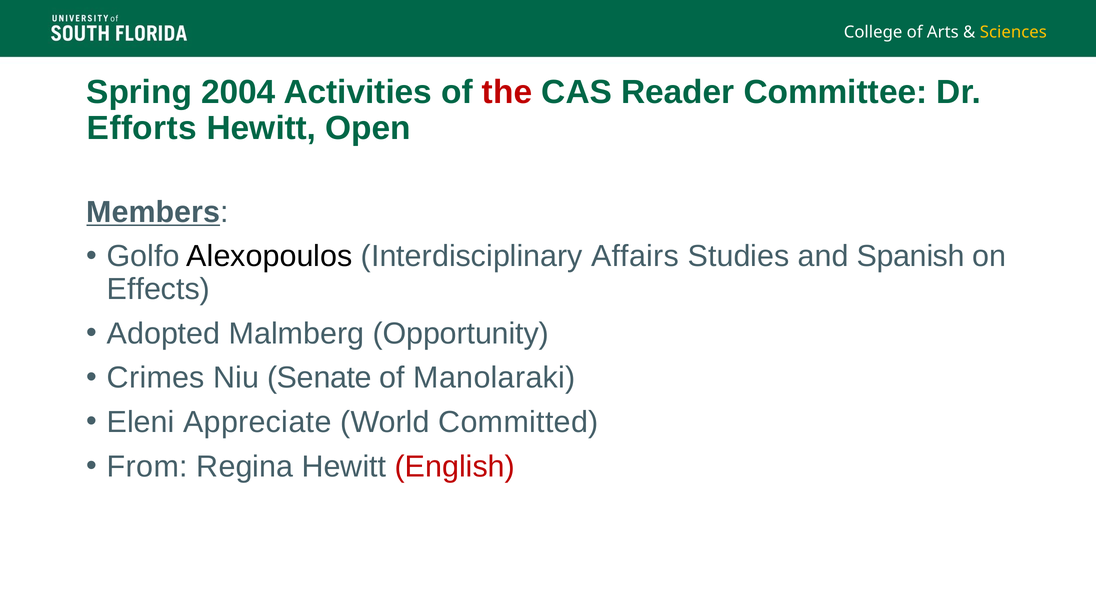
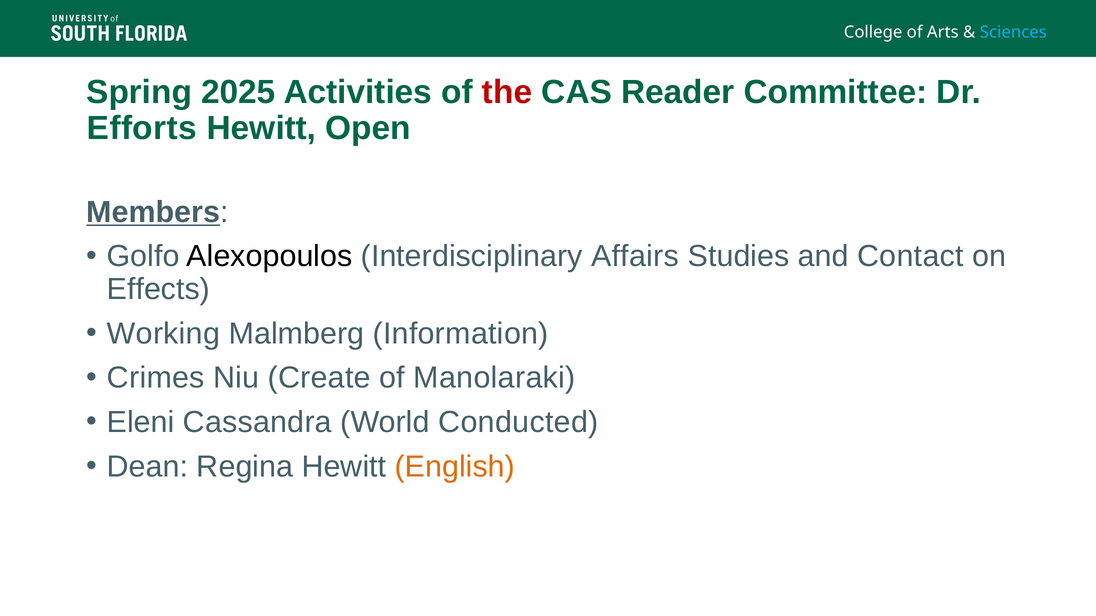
Sciences colour: yellow -> light blue (1013, 32)
2004: 2004 -> 2025 (238, 92)
Spanish: Spanish -> Contact (910, 257)
Adopted: Adopted -> Working (163, 334)
Opportunity: Opportunity -> Information (461, 334)
Senate: Senate -> Create (319, 378)
Appreciate: Appreciate -> Cassandra (257, 423)
Committed: Committed -> Conducted (519, 423)
From: From -> Dean (147, 467)
English colour: red -> orange (455, 467)
